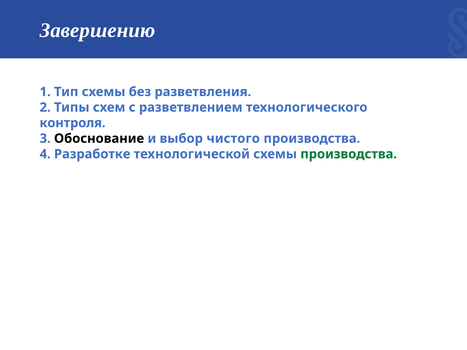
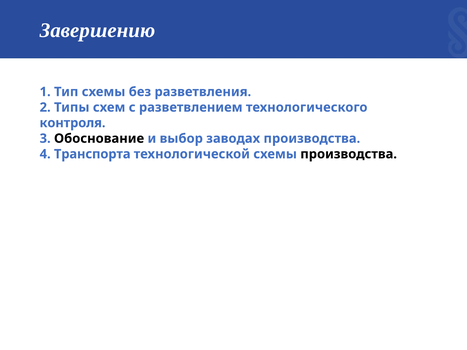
чистого: чистого -> заводах (233, 139)
Разработке: Разработке -> Транспорта (92, 154)
производства colour: green -> black (349, 154)
